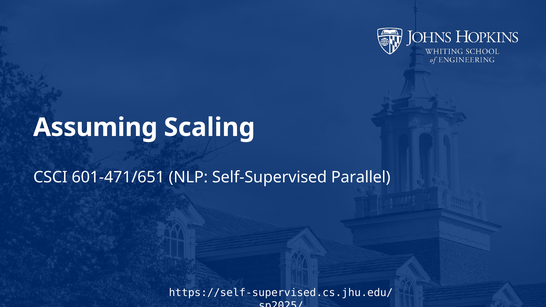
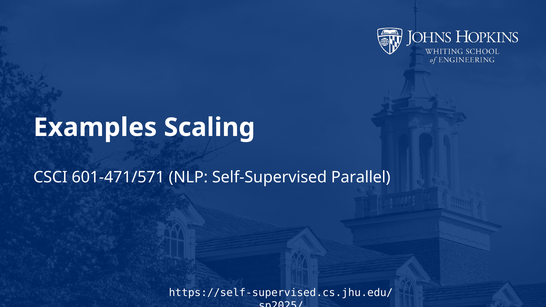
Assuming: Assuming -> Examples (95, 127)
601-471/651: 601-471/651 -> 601-471/571 (118, 177)
